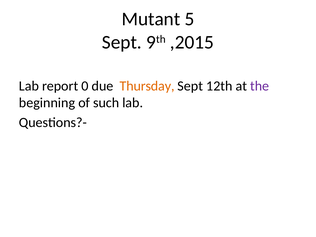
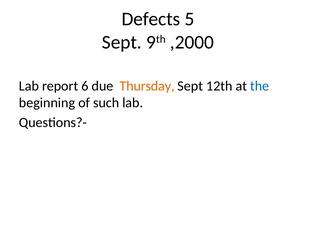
Mutant: Mutant -> Defects (151, 19)
,2015: ,2015 -> ,2000 (192, 42)
0: 0 -> 6 (85, 86)
the colour: purple -> blue (260, 86)
